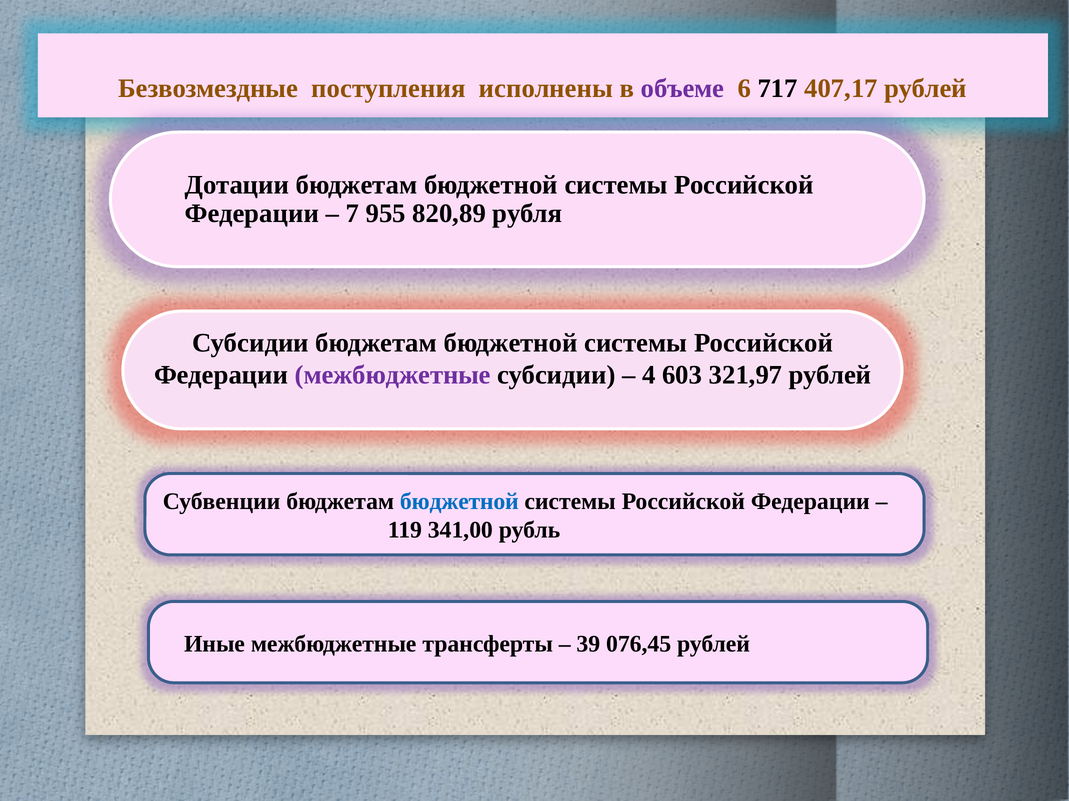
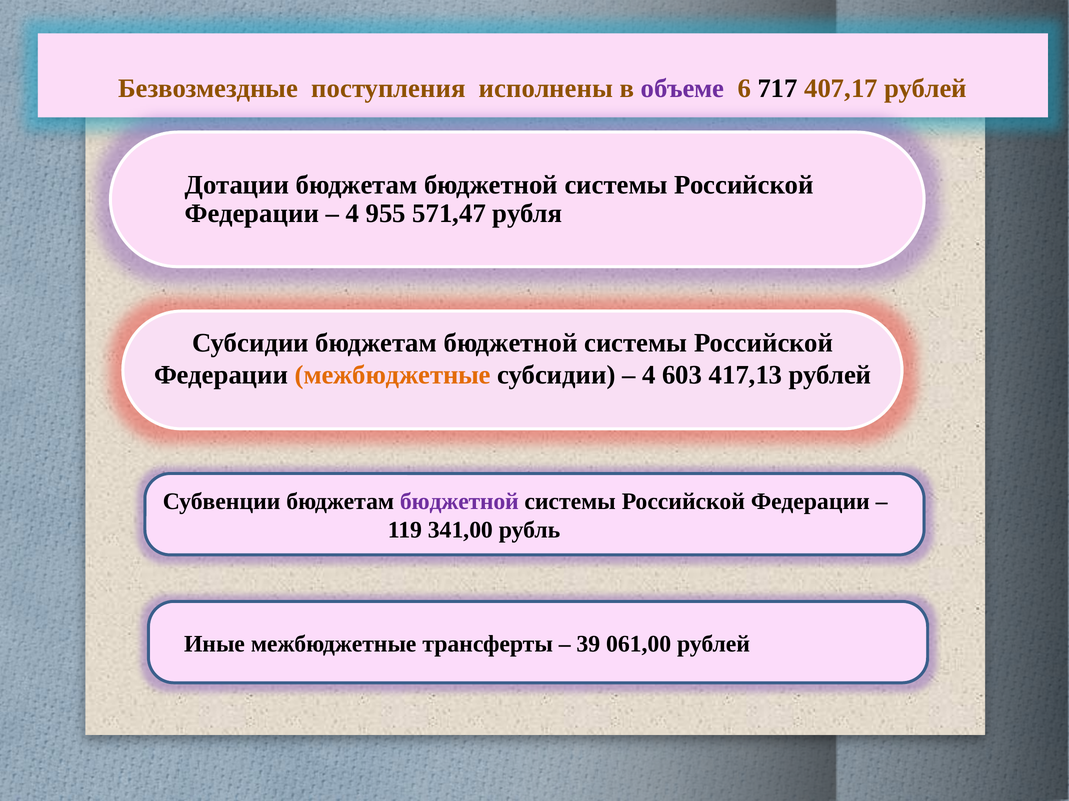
7: 7 -> 4 (352, 214)
820,89: 820,89 -> 571,47 (449, 214)
межбюджетные colour: purple -> orange (393, 375)
321,97: 321,97 -> 417,13 (746, 375)
бюджетной colour: blue -> purple (459, 502)
076,45: 076,45 -> 061,00 (639, 644)
